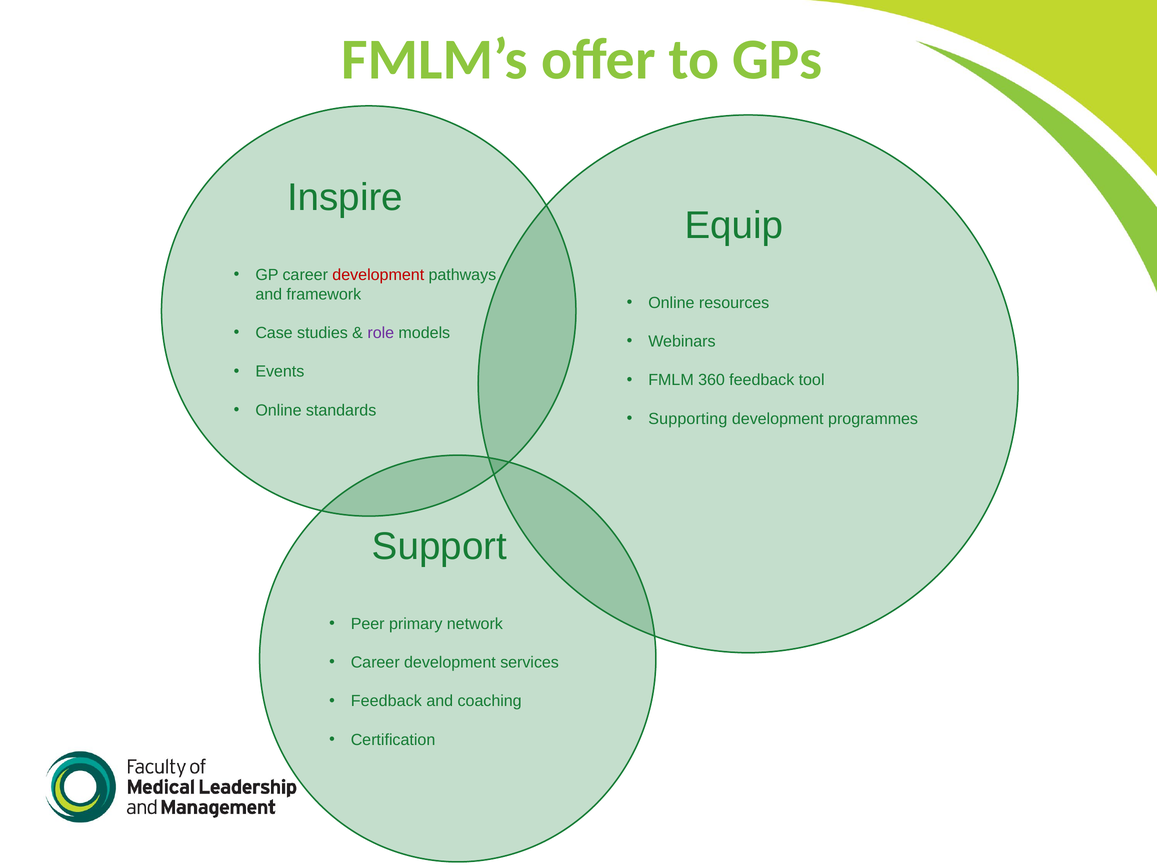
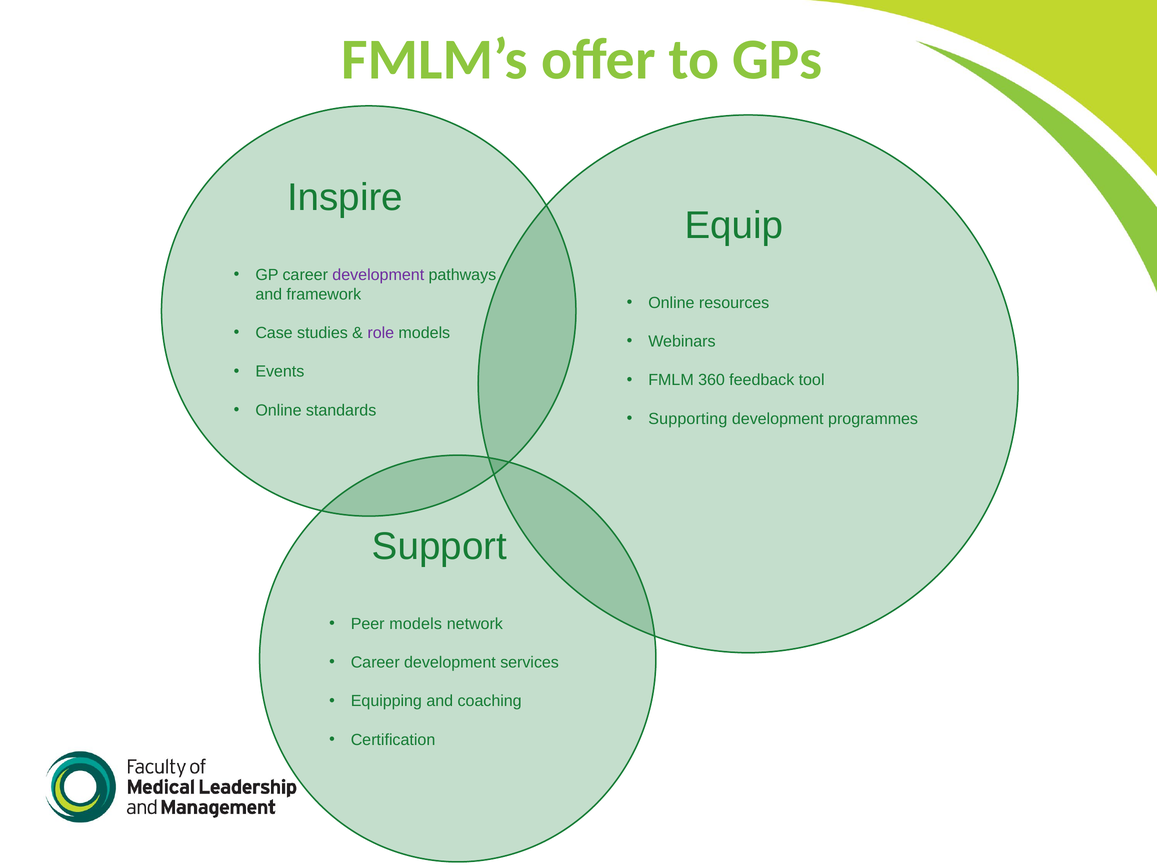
development colour: red -> purple (378, 275)
Peer primary: primary -> models (416, 624)
Feedback: Feedback -> Equipping (386, 701)
